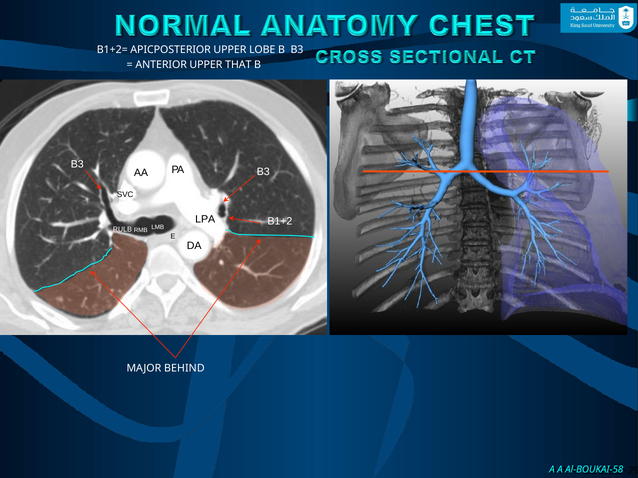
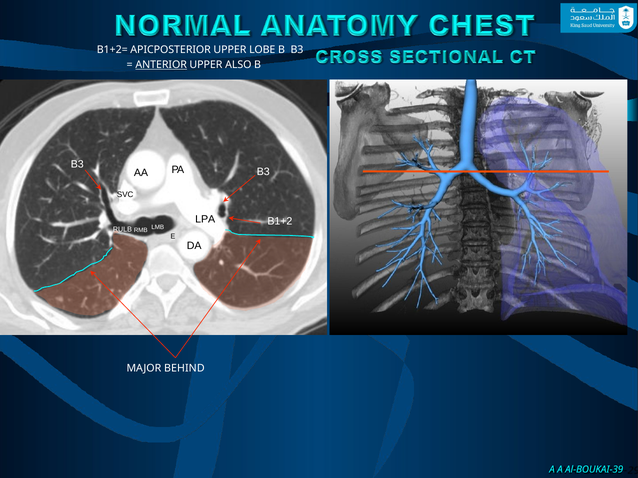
ANTERIOR underline: none -> present (161, 65)
THAT: THAT -> ALSO (238, 65)
Al-BOUKAI-58: Al-BOUKAI-58 -> Al-BOUKAI-39 (594, 470)
